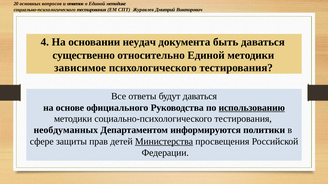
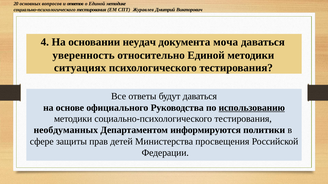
быть: быть -> моча (226, 42)
существенно: существенно -> уверенность (84, 55)
зависимое: зависимое -> ситуациях (80, 68)
Министерства underline: present -> none (164, 142)
